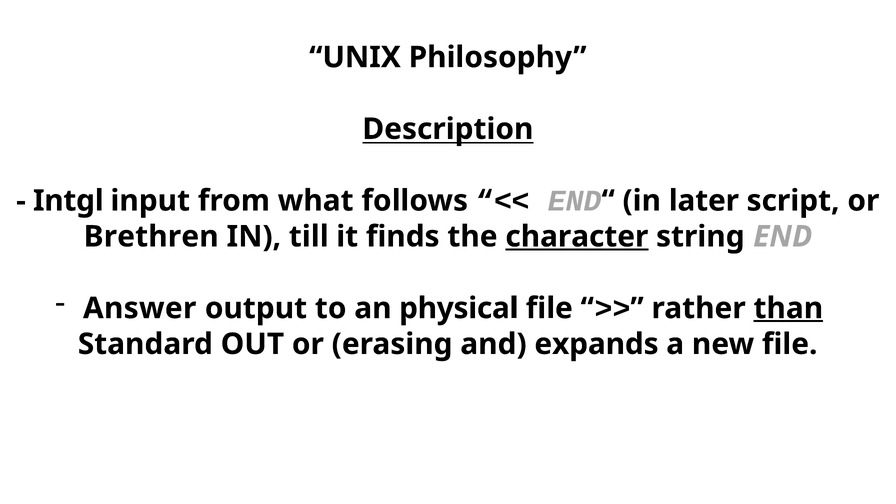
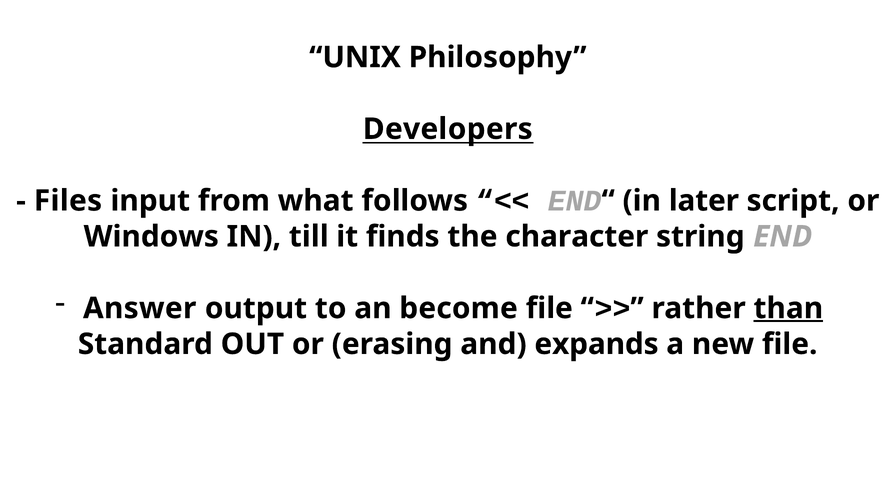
Description: Description -> Developers (448, 129)
Intgl: Intgl -> Files (68, 201)
Brethren: Brethren -> Windows (151, 237)
character underline: present -> none (577, 237)
physical: physical -> become (459, 308)
